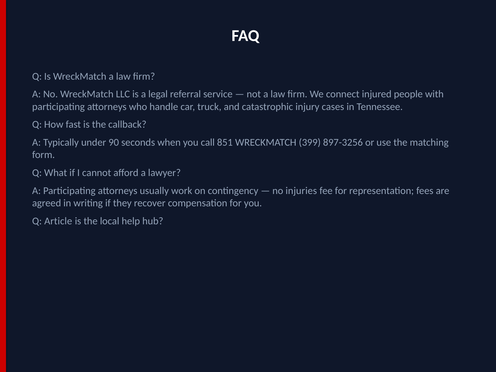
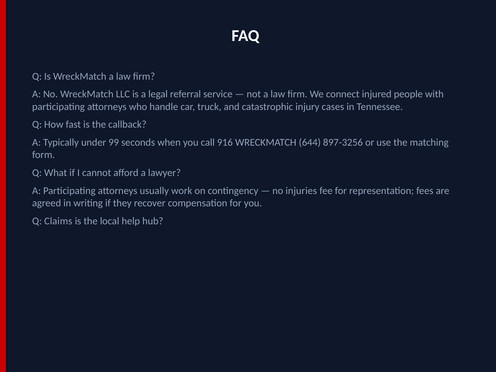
90: 90 -> 99 (114, 142)
851: 851 -> 916 (225, 142)
399: 399 -> 644 (310, 142)
Article: Article -> Claims (58, 221)
